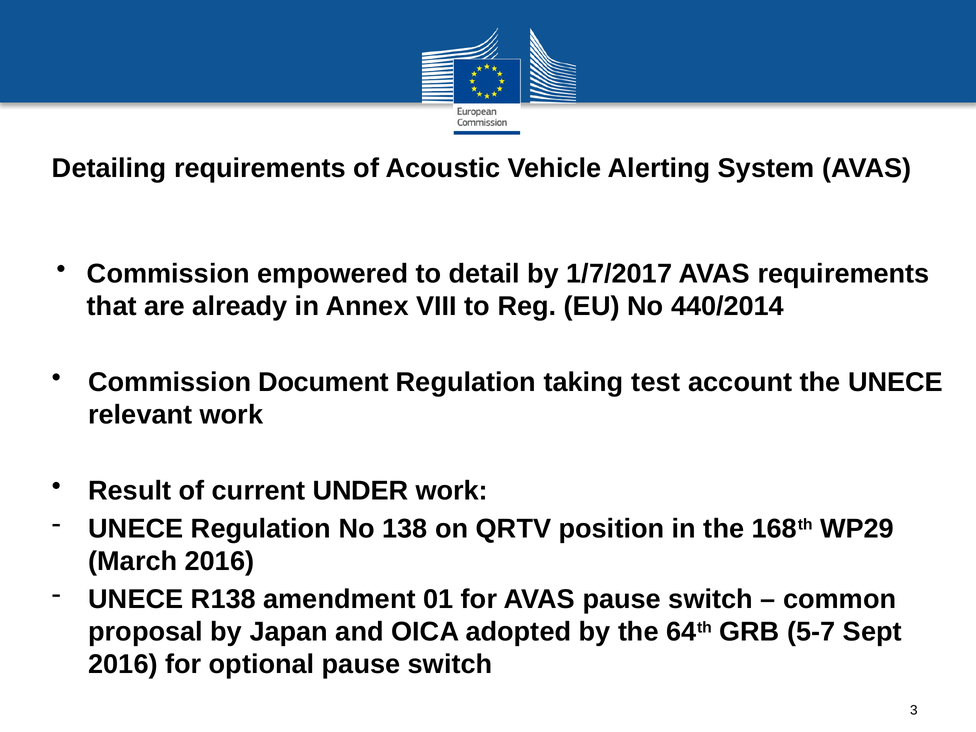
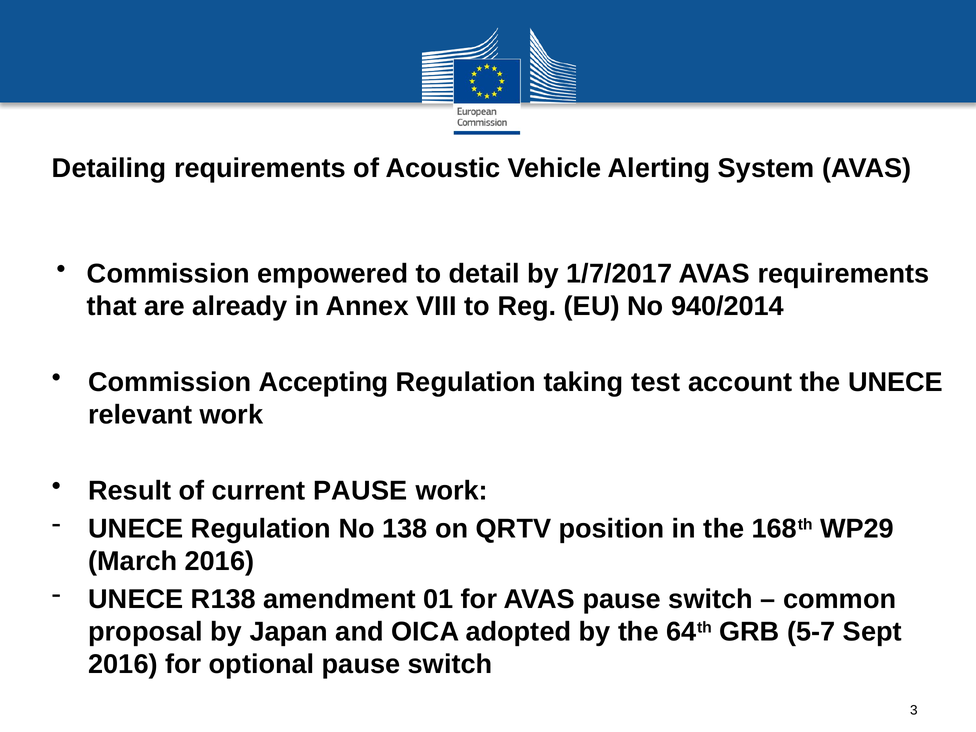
440/2014: 440/2014 -> 940/2014 (728, 306)
Document: Document -> Accepting (324, 382)
current UNDER: UNDER -> PAUSE (360, 491)
